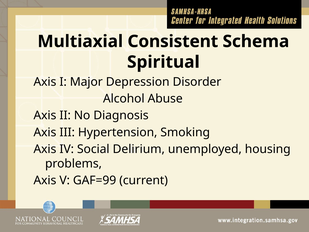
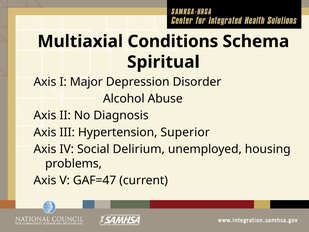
Consistent: Consistent -> Conditions (173, 41)
Smoking: Smoking -> Superior (185, 132)
GAF=99: GAF=99 -> GAF=47 (95, 180)
